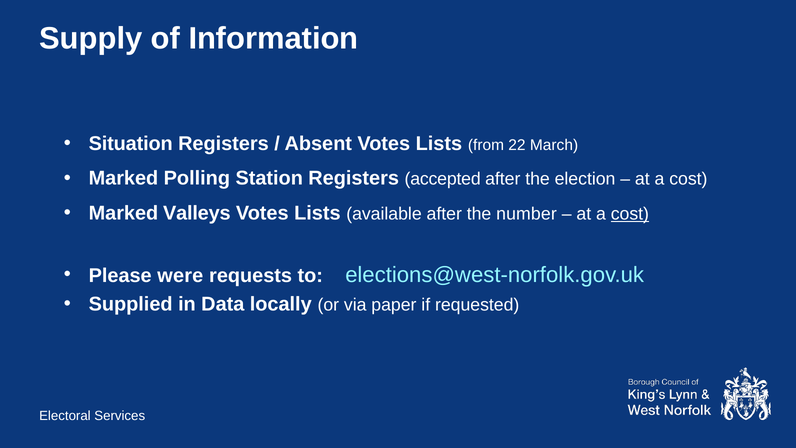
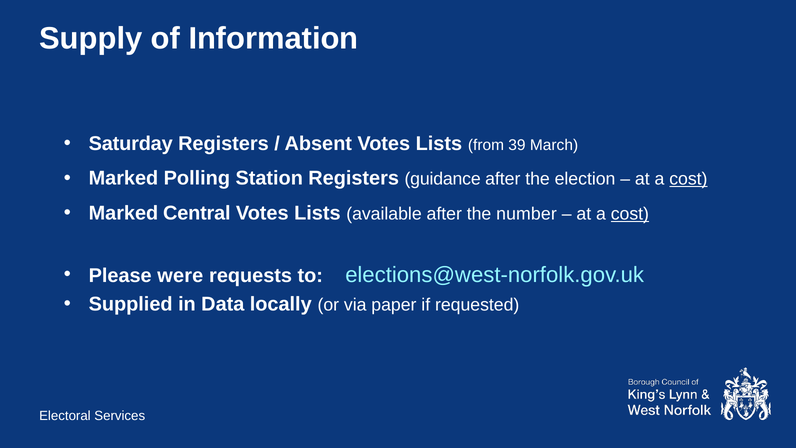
Situation: Situation -> Saturday (131, 143)
22: 22 -> 39 (517, 145)
accepted: accepted -> guidance (443, 179)
cost underline: none -> present (688, 179)
Valleys: Valleys -> Central (197, 213)
